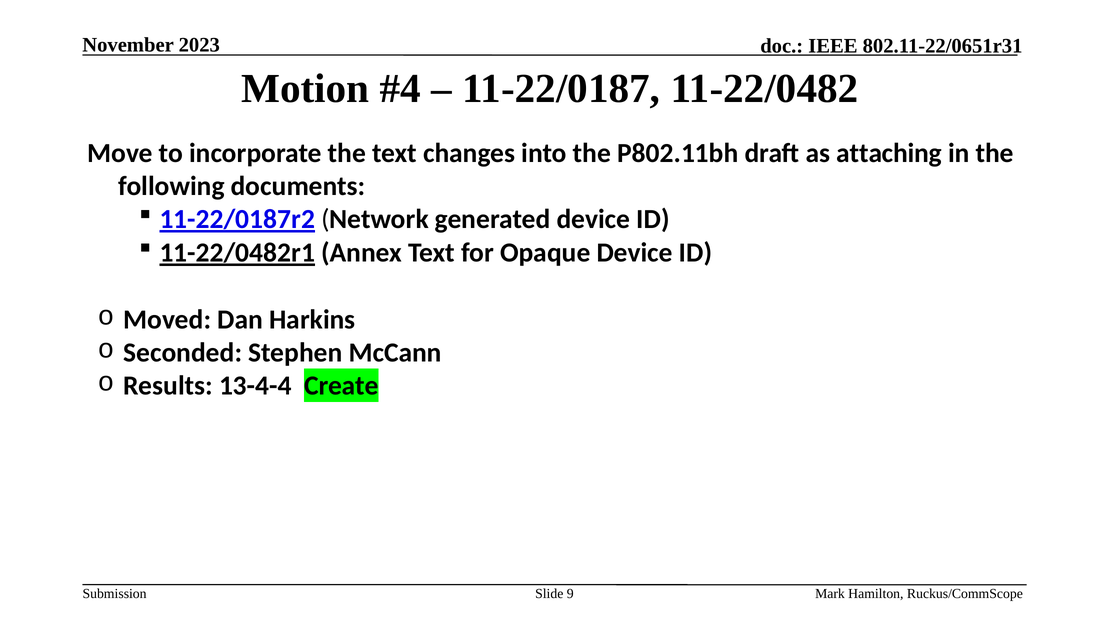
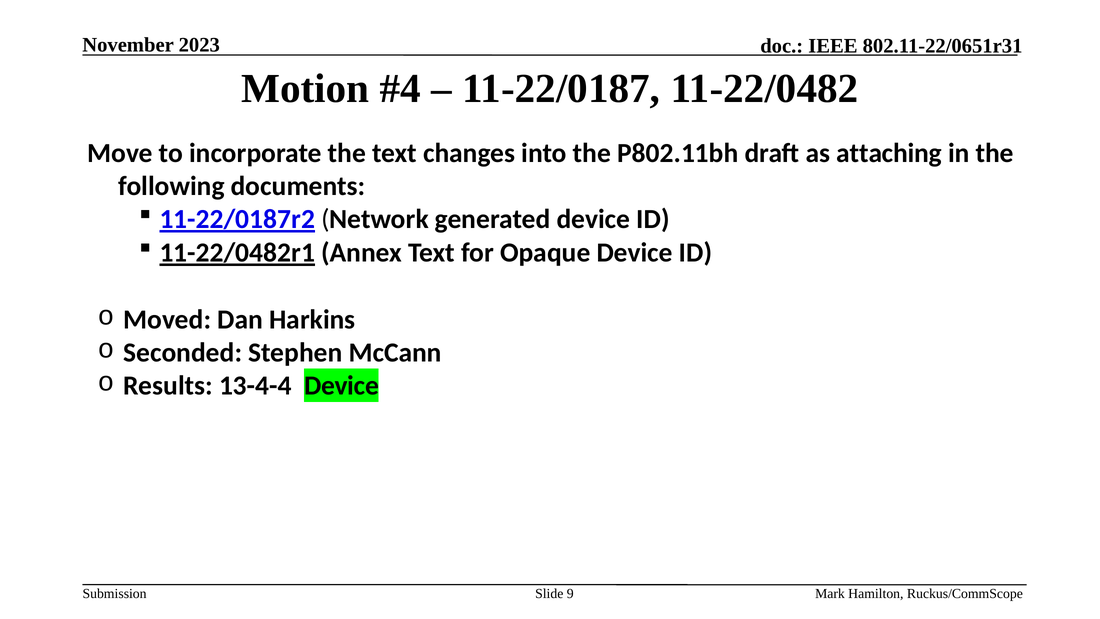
13-4-4 Create: Create -> Device (341, 385)
